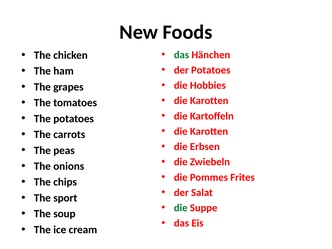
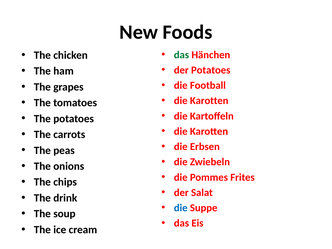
Hobbies: Hobbies -> Football (208, 85)
sport: sport -> drink (65, 198)
die colour: green -> blue (181, 208)
